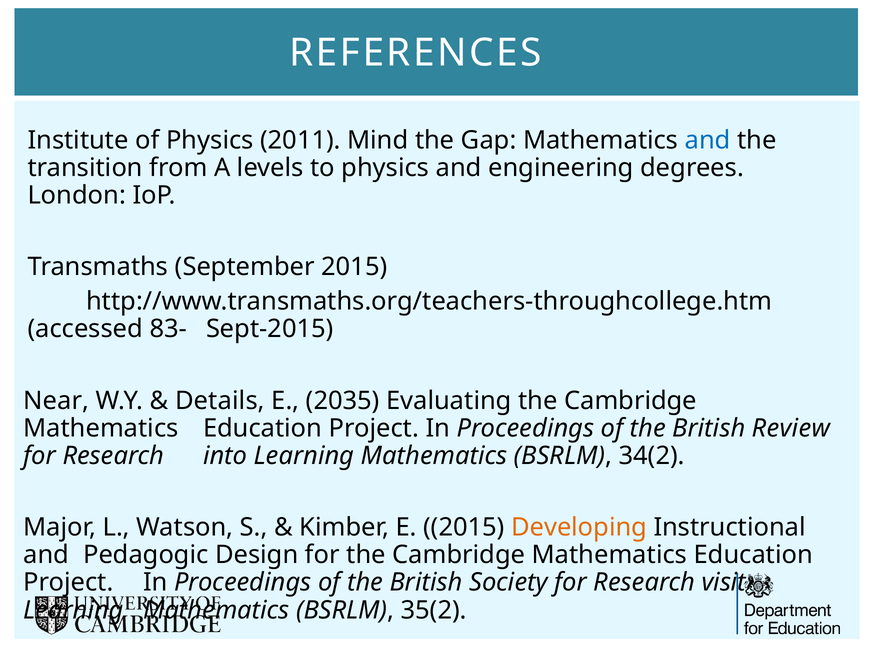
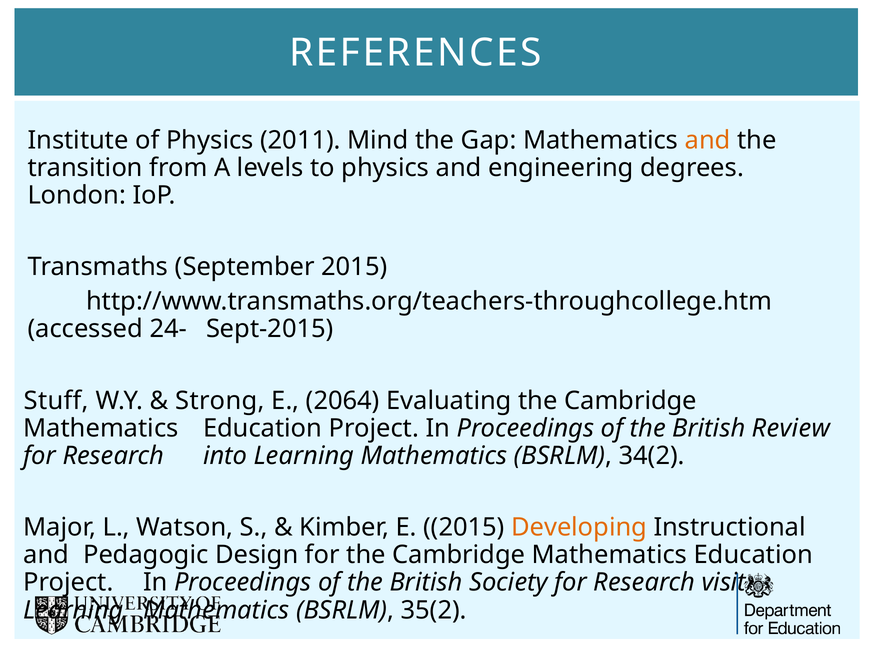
and colour: blue -> orange (708, 140)
83-: 83- -> 24- (168, 329)
Near: Near -> Stuff (56, 401)
Details: Details -> Strong (220, 401)
2035: 2035 -> 2064 (343, 401)
